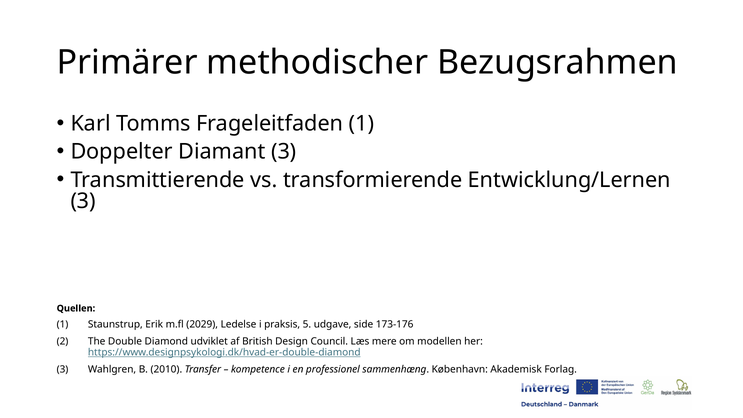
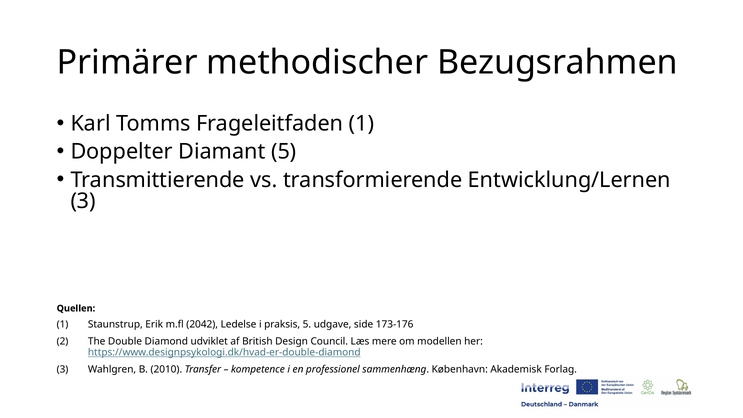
Diamant 3: 3 -> 5 (284, 152)
2029: 2029 -> 2042 (202, 325)
